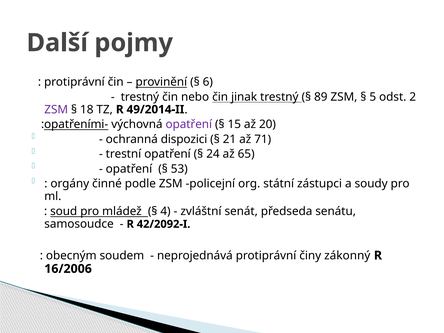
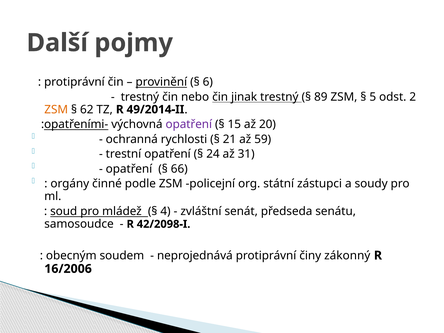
ZSM colour: purple -> orange (56, 109)
18: 18 -> 62 (87, 109)
dispozici: dispozici -> rychlosti (184, 139)
71: 71 -> 59 (263, 139)
65: 65 -> 31 (246, 154)
53: 53 -> 66 (179, 169)
42/2092-I: 42/2092-I -> 42/2098-I (164, 224)
